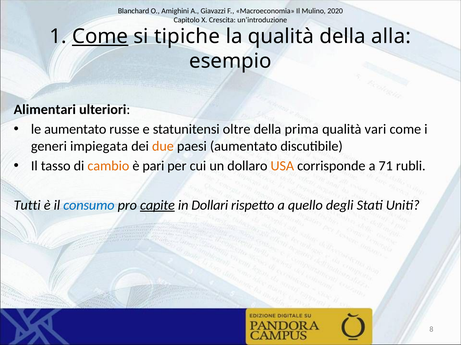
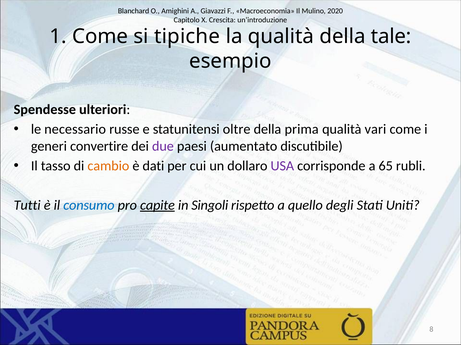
Come underline: present -> none (100, 37)
alla: alla -> tale (391, 37)
Alimentari: Alimentari -> Spendesse (45, 110)
le aumentato: aumentato -> necessario (75, 130)
impiegata: impiegata -> convertire (99, 146)
due colour: orange -> purple (163, 146)
pari: pari -> dati (153, 166)
USA colour: orange -> purple (282, 166)
71: 71 -> 65 (386, 166)
Dollari: Dollari -> Singoli (210, 206)
